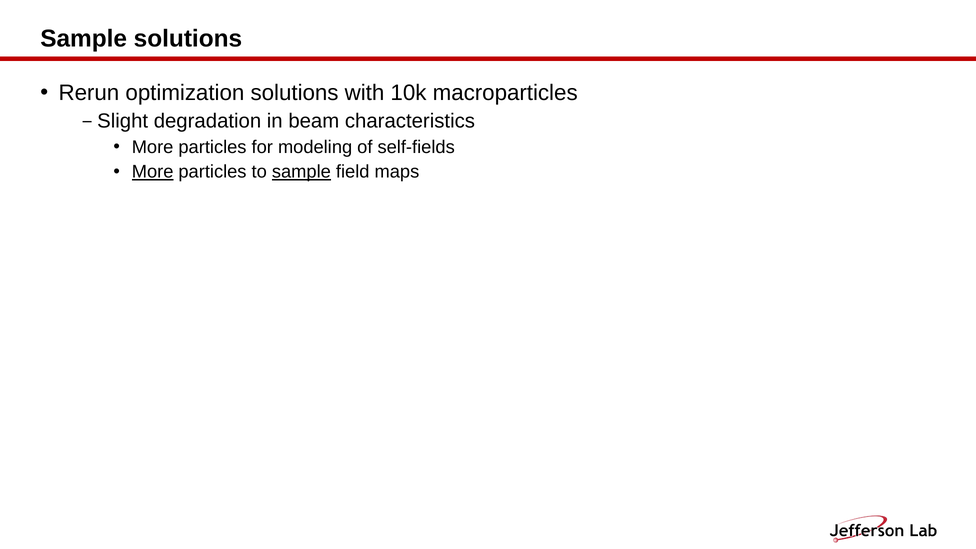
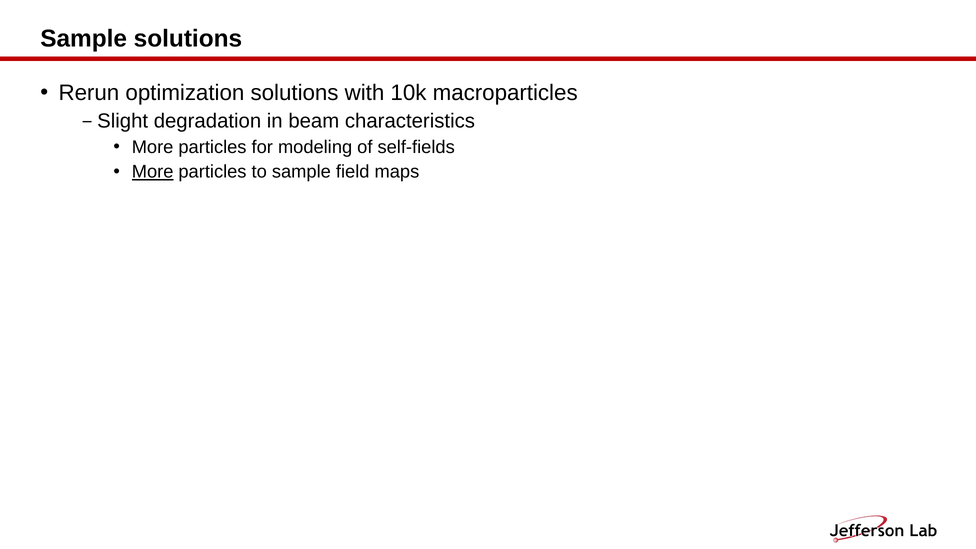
sample underline: present -> none (301, 172)
